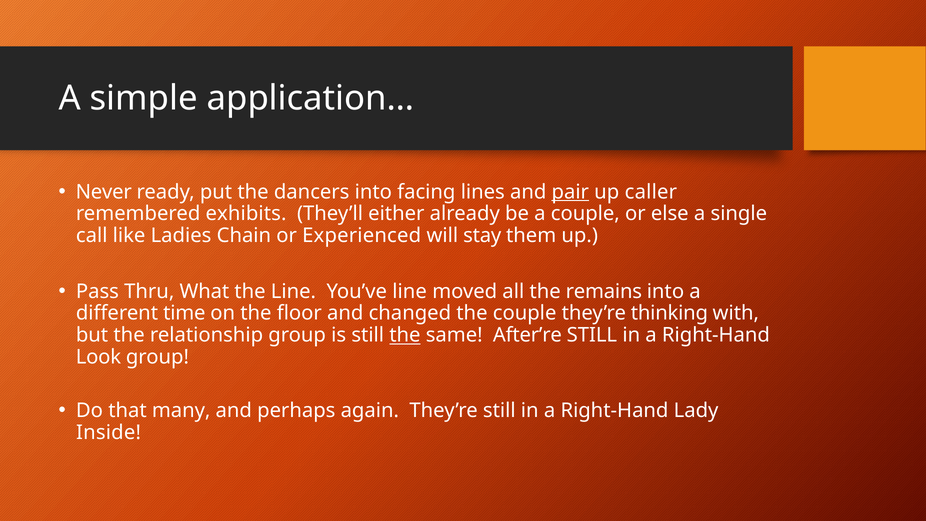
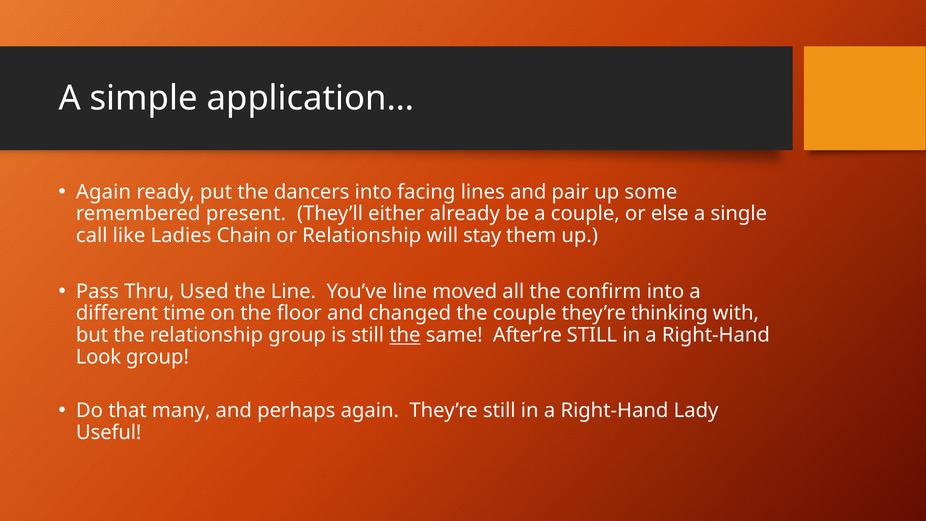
Never: Never -> Again (104, 192)
pair underline: present -> none (570, 192)
caller: caller -> some (651, 192)
exhibits: exhibits -> present (246, 214)
or Experienced: Experienced -> Relationship (362, 236)
What: What -> Used (204, 291)
remains: remains -> confirm (604, 291)
Inside: Inside -> Useful (109, 432)
